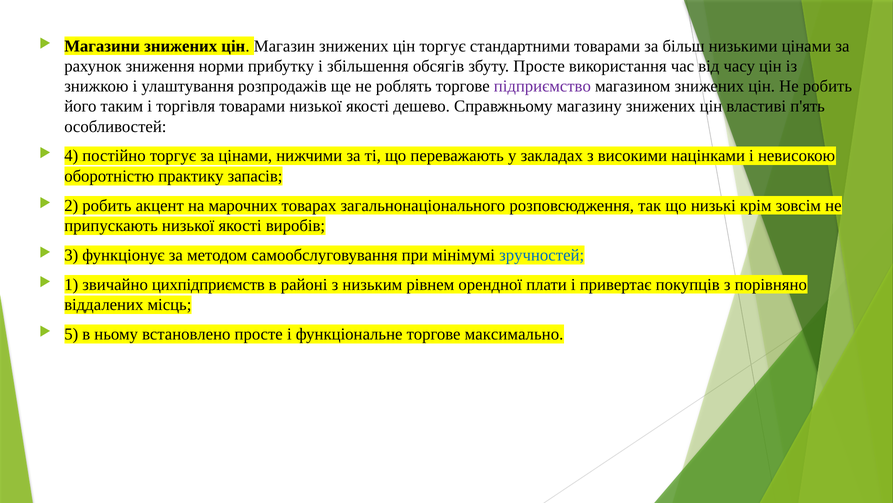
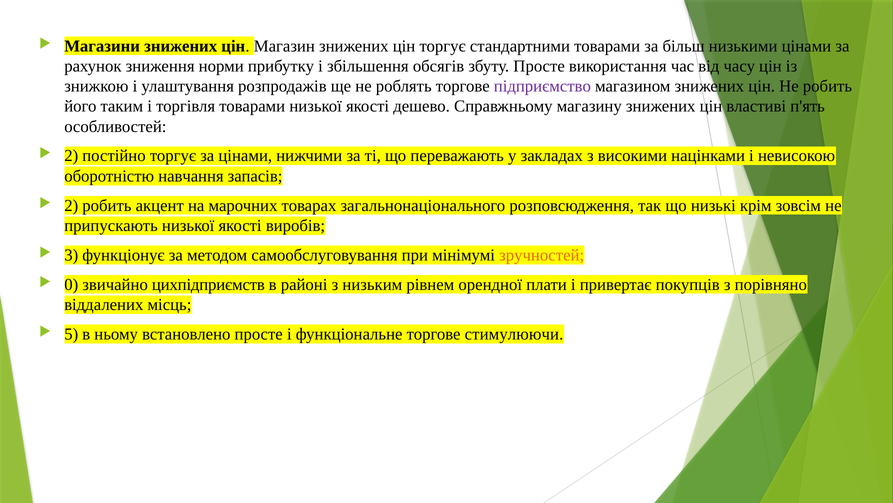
4: 4 -> 2 (71, 156)
практику: практику -> навчання (191, 176)
зручностей colour: blue -> orange (542, 255)
1: 1 -> 0 (71, 284)
максимально: максимально -> стимулюючи (514, 334)
